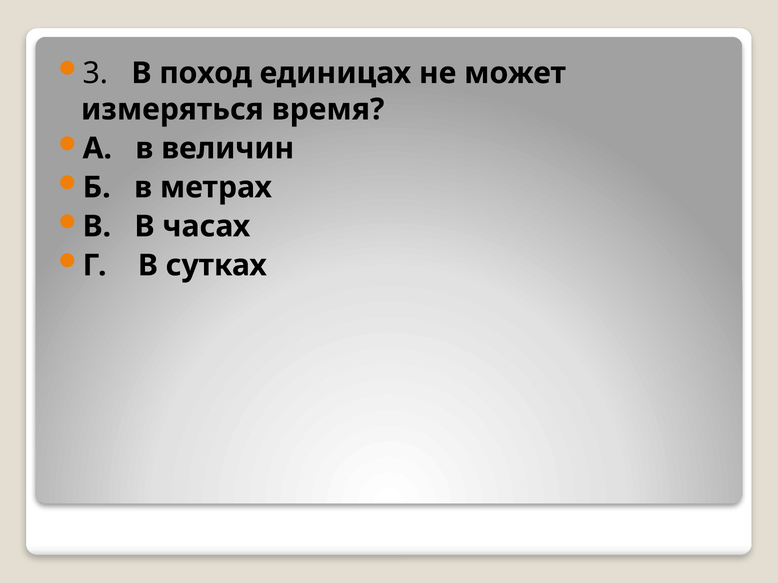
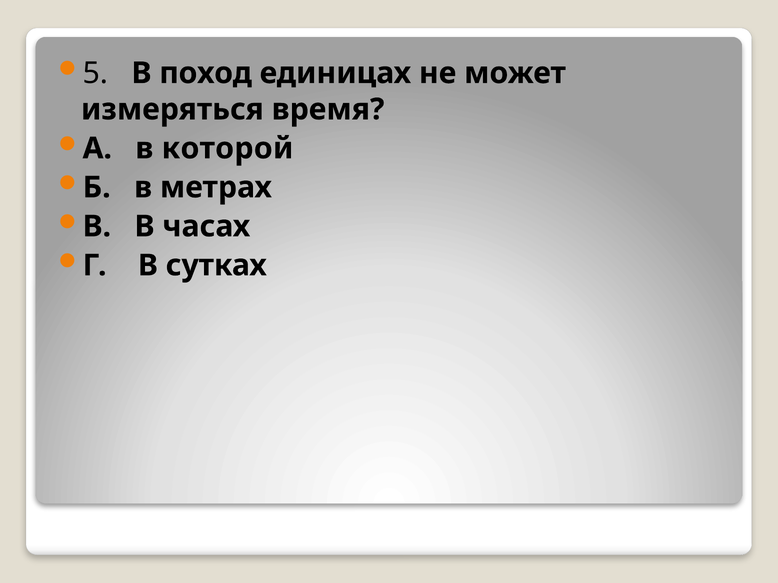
3: 3 -> 5 (95, 73)
величин: величин -> которой (227, 149)
